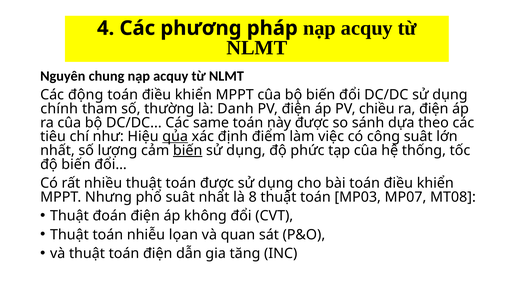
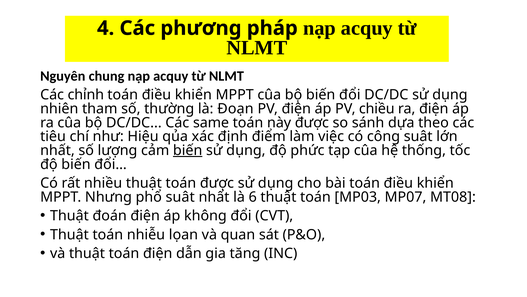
động: động -> chỉnh (86, 95)
chính: chính -> nhiên (59, 109)
Danh: Danh -> Đoạn (235, 109)
qủa underline: present -> none (175, 136)
8: 8 -> 6 (253, 197)
